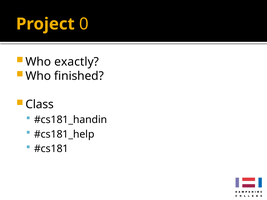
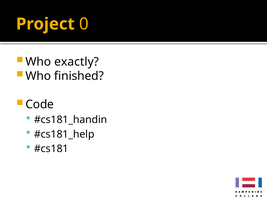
Class: Class -> Code (40, 105)
